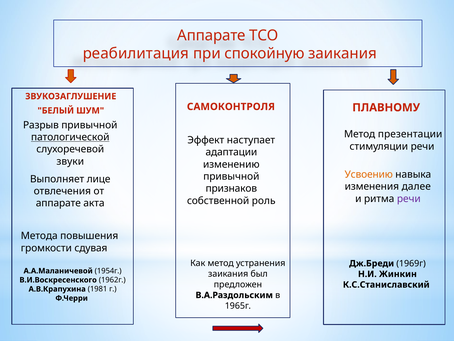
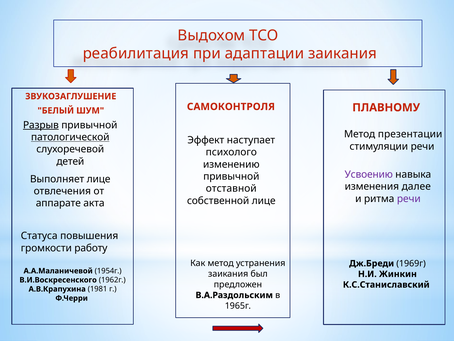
Аппарате: Аппарате -> Выдохом (211, 35)
спокойную: спокойную -> адаптации (264, 53)
Разрыв underline: none -> present (41, 125)
адаптации: адаптации -> психолого (231, 152)
звуки: звуки -> детей (70, 161)
Усвоению colour: orange -> purple (369, 174)
признаков: признаков -> отставной (231, 188)
собственной роль: роль -> лице (264, 200)
Метода: Метода -> Статуса (39, 236)
сдувая: сдувая -> работу (91, 248)
